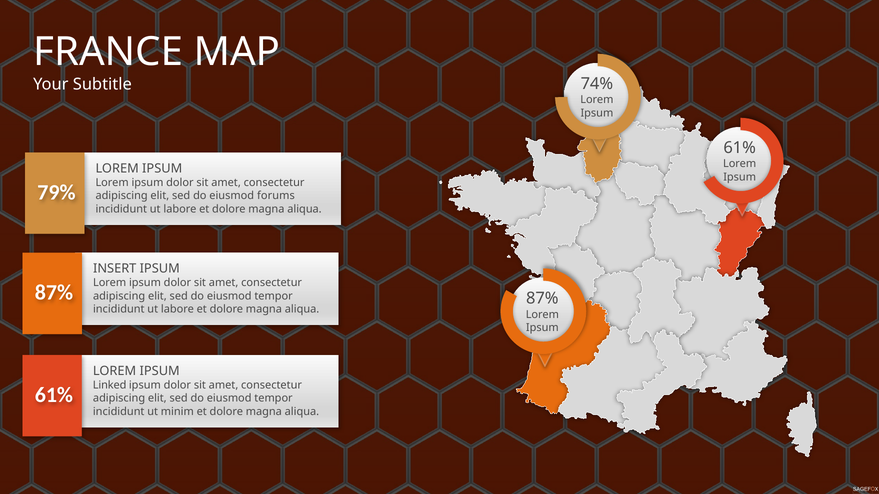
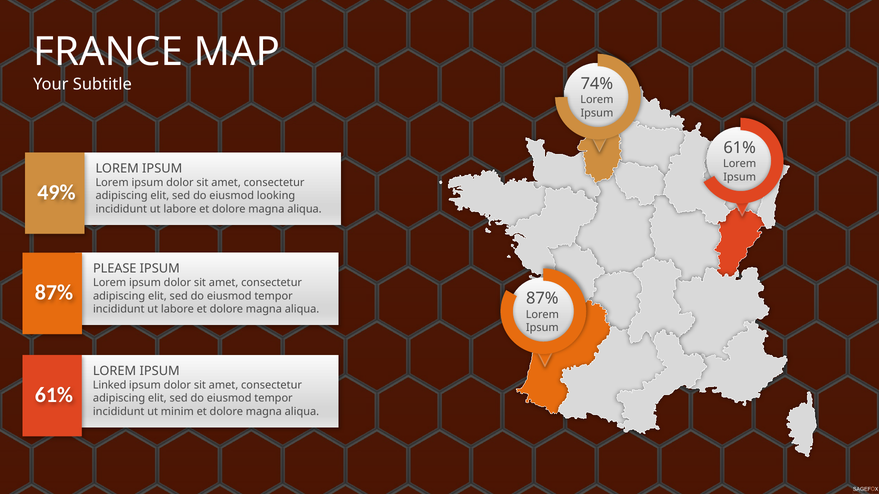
79%: 79% -> 49% (56, 193)
forums: forums -> looking (276, 196)
INSERT: INSERT -> PLEASE (115, 269)
